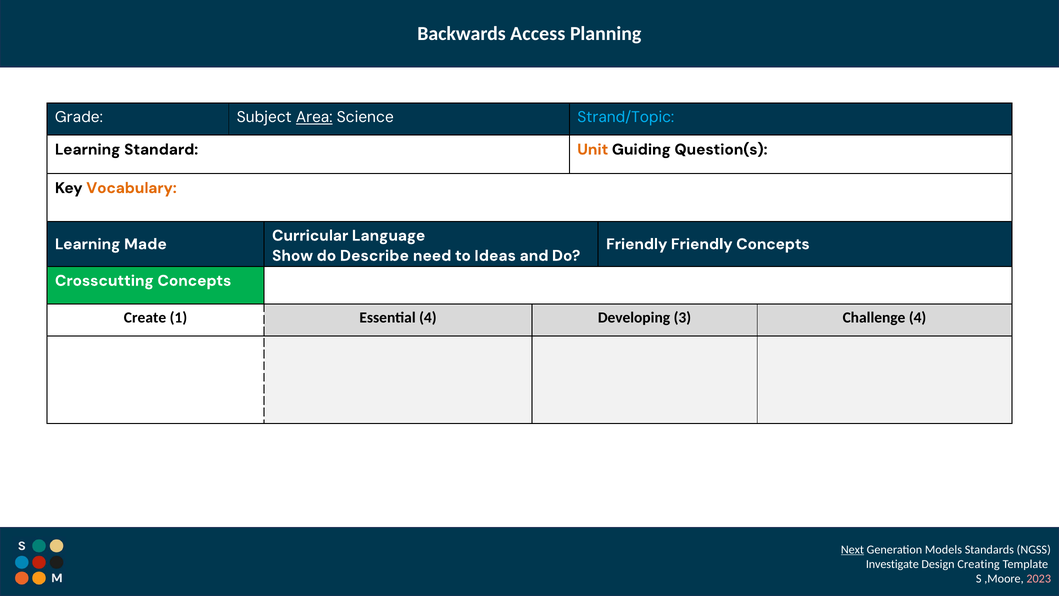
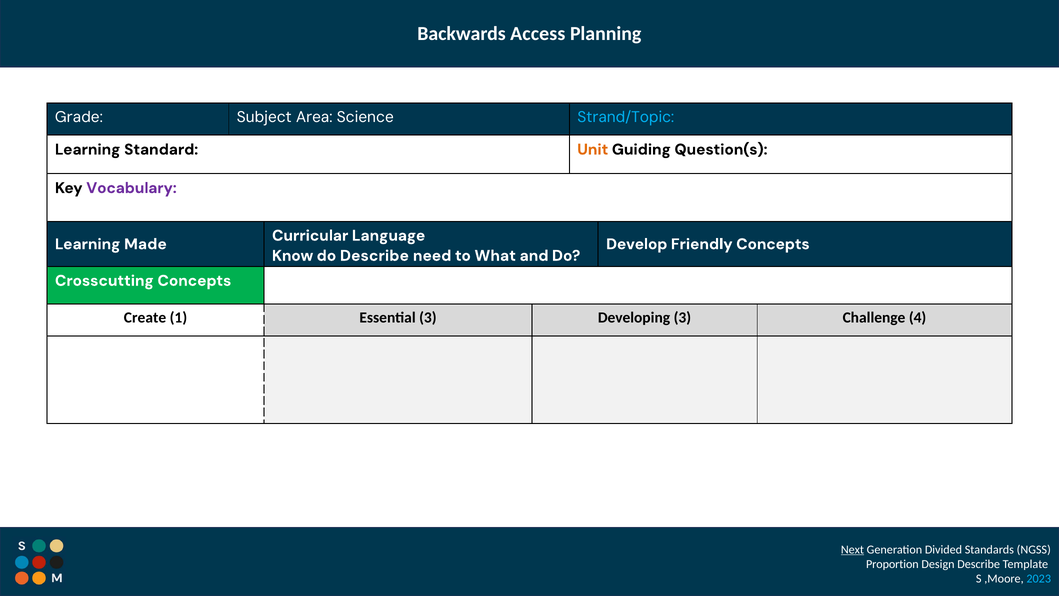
Area underline: present -> none (314, 117)
Vocabulary colour: orange -> purple (131, 188)
Friendly: Friendly -> Develop (637, 244)
Show: Show -> Know (293, 256)
Ideas: Ideas -> What (495, 256)
Essential 4: 4 -> 3 (428, 317)
Models: Models -> Divided (943, 549)
Investigate: Investigate -> Proportion (892, 564)
Design Creating: Creating -> Describe (979, 564)
2023 colour: pink -> light blue (1039, 579)
